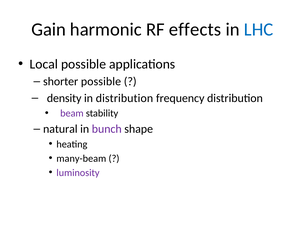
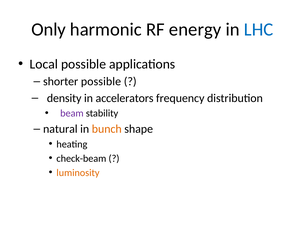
Gain: Gain -> Only (49, 30)
effects: effects -> energy (195, 30)
in distribution: distribution -> accelerators (125, 98)
bunch colour: purple -> orange (107, 129)
many-beam: many-beam -> check-beam (81, 158)
luminosity colour: purple -> orange (78, 172)
